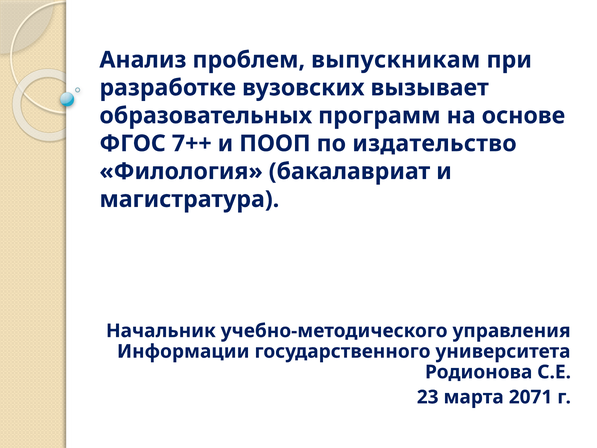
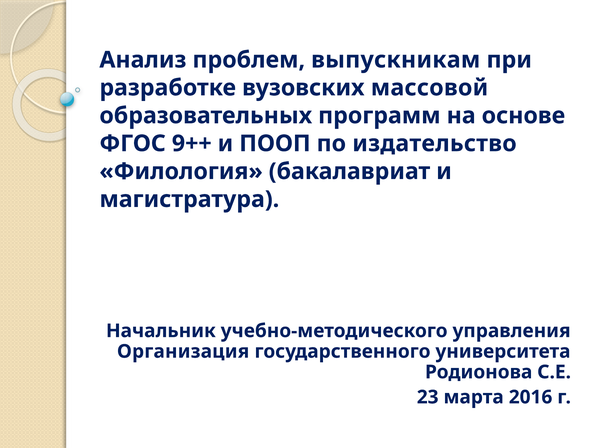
вызывает: вызывает -> массовой (429, 88)
7++: 7++ -> 9++ (192, 143)
Информации: Информации -> Организация (183, 351)
2071: 2071 -> 2016 (531, 397)
